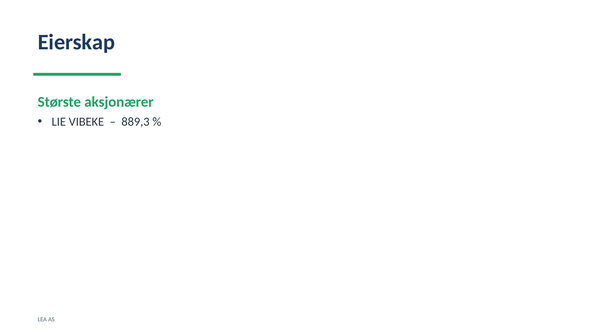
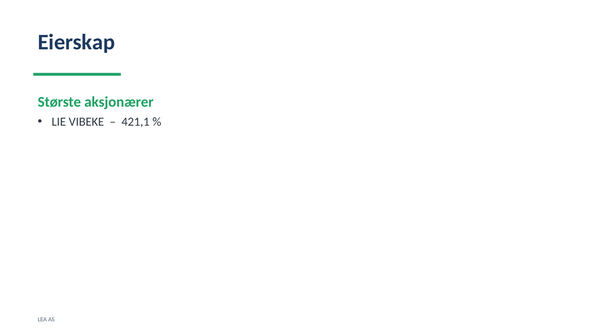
889,3: 889,3 -> 421,1 (136, 122)
